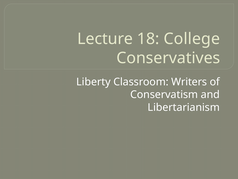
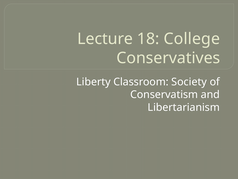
Writers: Writers -> Society (189, 82)
